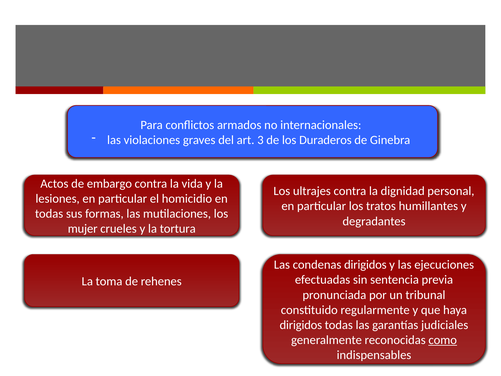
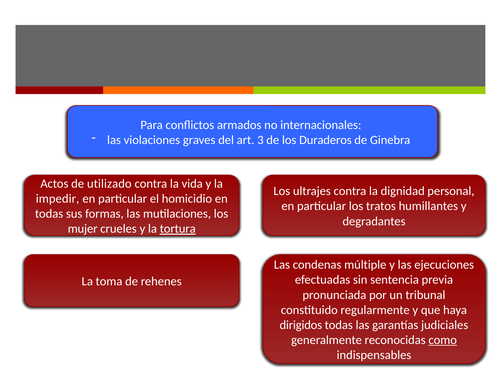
embargo: embargo -> utilizado (109, 184)
lesiones: lesiones -> impedir (58, 199)
tortura underline: none -> present (178, 229)
condenas dirigidos: dirigidos -> múltiple (365, 265)
